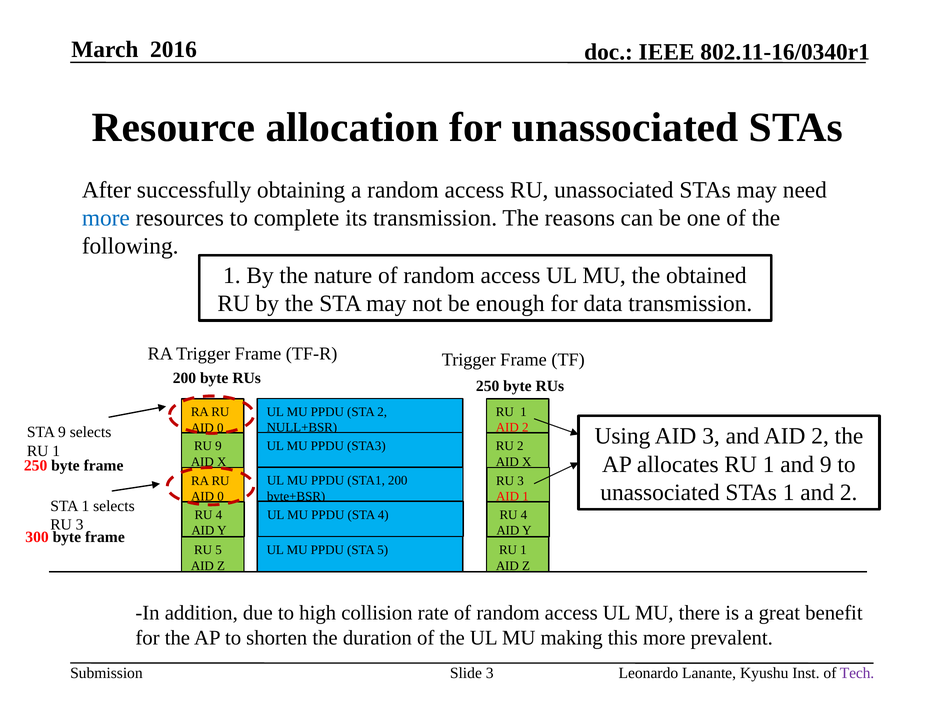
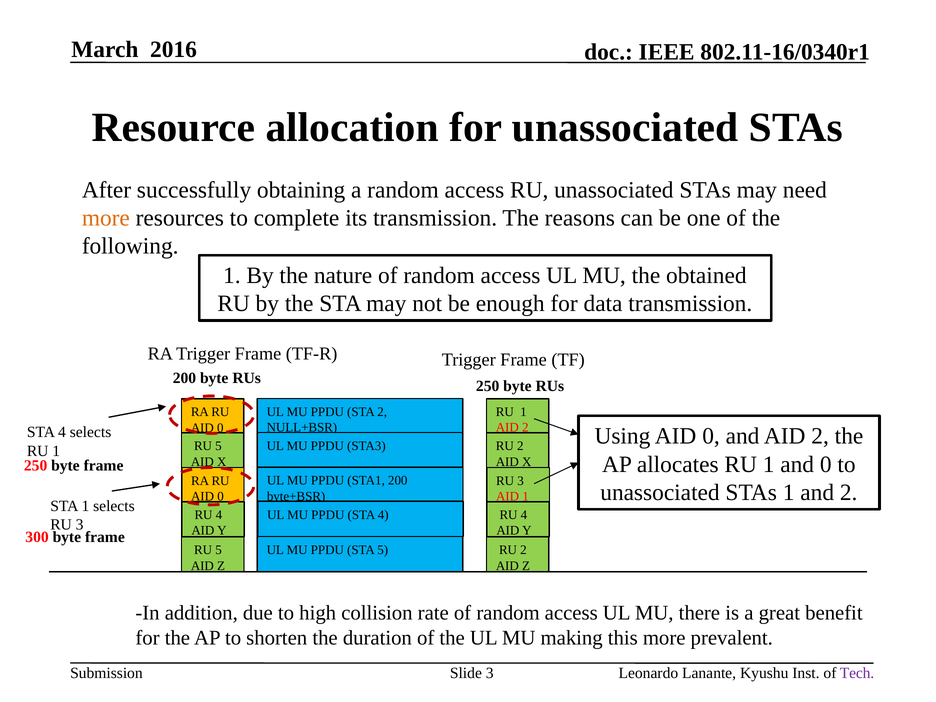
more colour: blue -> orange (106, 218)
9: 9 -> 4 (62, 432)
Using AID 3: 3 -> 0 (711, 436)
9: 9 -> 5 (218, 446)
and 9: 9 -> 0 (826, 464)
1: 1 -> 2 (523, 550)
